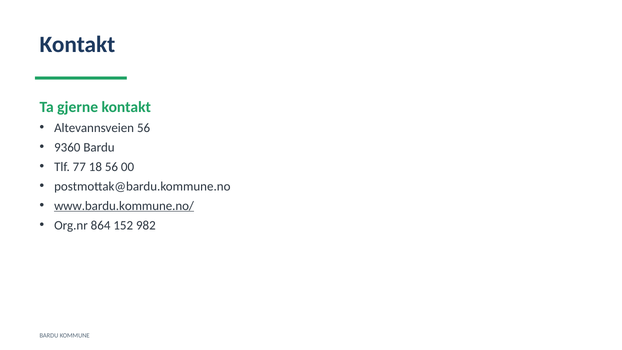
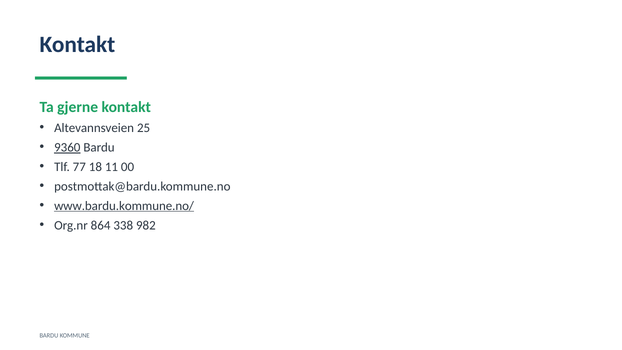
Altevannsveien 56: 56 -> 25 (144, 128)
9360 underline: none -> present (67, 147)
18 56: 56 -> 11 (111, 167)
152: 152 -> 338 (123, 225)
